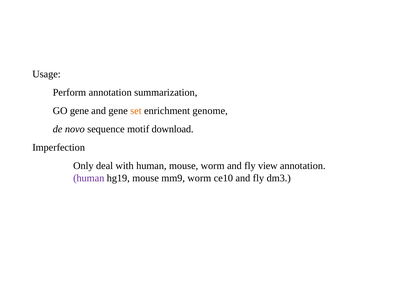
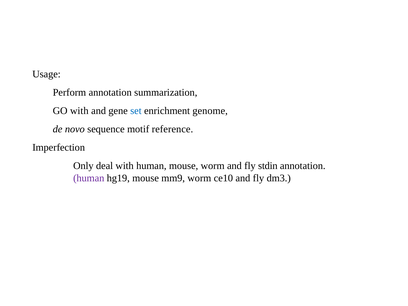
GO gene: gene -> with (79, 111)
set colour: orange -> blue (136, 111)
download: download -> reference (172, 129)
view: view -> stdin (268, 166)
